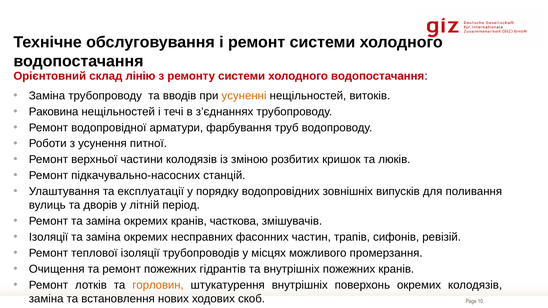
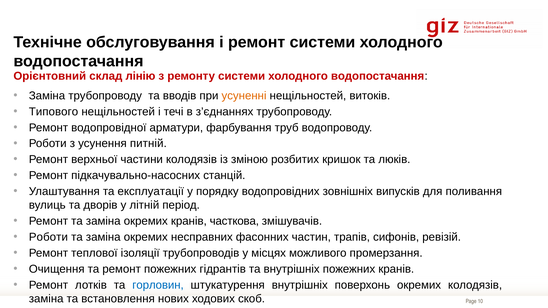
Раковина: Раковина -> Типового (54, 112)
питної: питної -> питній (148, 144)
Ізоляції: Ізоляції -> Роботи (48, 237)
горловин colour: orange -> blue (158, 285)
